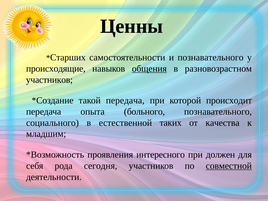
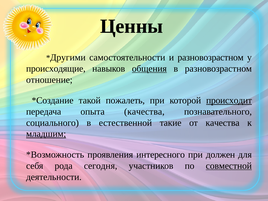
Старших: Старших -> Другими (68, 57)
и познавательного: познавательного -> разновозрастном (211, 57)
участников: участников -> отношение (49, 80)
такой передача: передача -> пожалеть (125, 100)
происходит underline: none -> present (229, 100)
опыта больного: больного -> качества (144, 112)
таких: таких -> такие (171, 123)
младшим underline: none -> present (46, 134)
